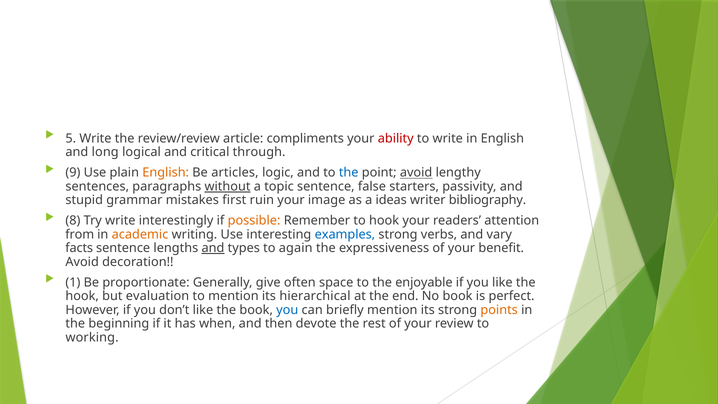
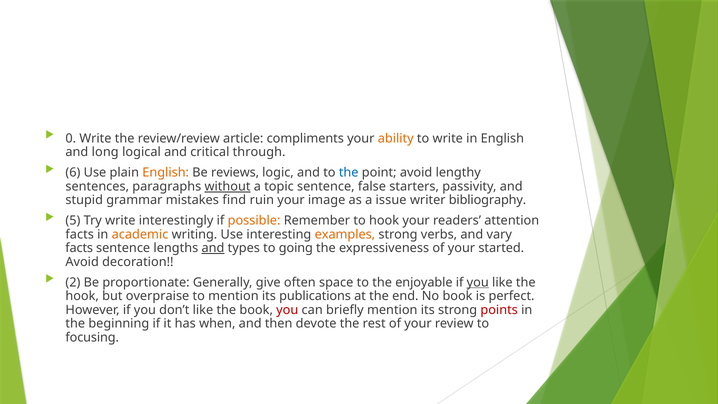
5: 5 -> 0 (71, 138)
ability colour: red -> orange (396, 138)
9: 9 -> 6 (73, 173)
articles: articles -> reviews (235, 173)
avoid underline: present -> none (416, 173)
first: first -> find (234, 200)
ideas: ideas -> issue (391, 200)
8: 8 -> 5 (73, 221)
from: from -> facts (80, 234)
examples colour: blue -> orange (345, 234)
again: again -> going (296, 248)
benefit: benefit -> started (501, 248)
1: 1 -> 2 (73, 282)
you underline: none -> present (478, 282)
evaluation: evaluation -> overpraise (158, 296)
hierarchical: hierarchical -> publications (315, 296)
you colour: blue -> red (287, 310)
points colour: orange -> red (499, 310)
working: working -> focusing (92, 337)
